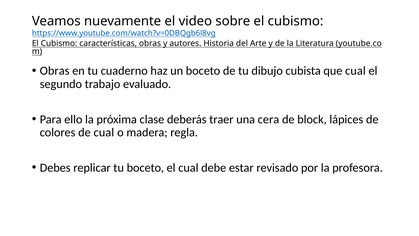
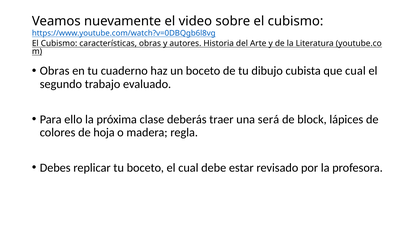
cera: cera -> será (268, 119)
de cual: cual -> hoja (104, 132)
